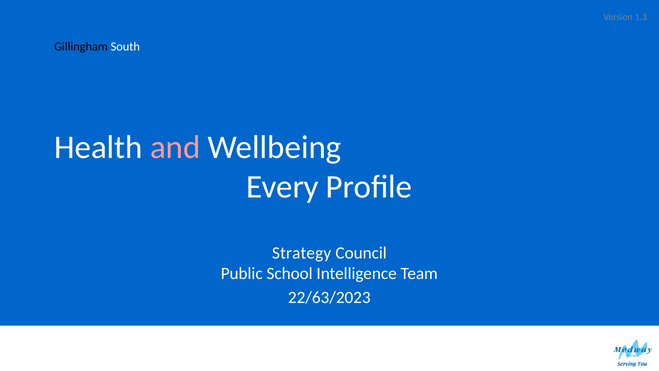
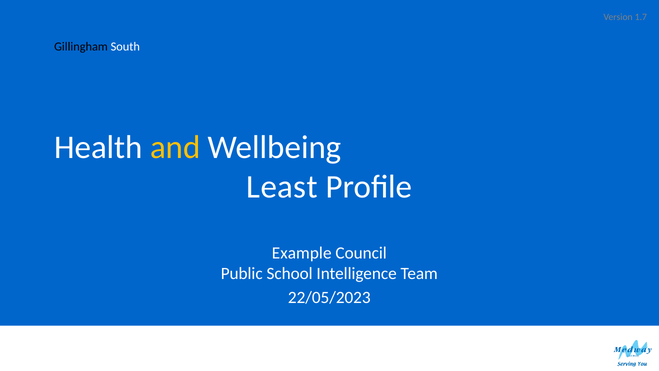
1.3: 1.3 -> 1.7 (641, 17)
and colour: pink -> yellow (175, 147)
Every: Every -> Least (282, 187)
Strategy: Strategy -> Example (302, 253)
22/63/2023: 22/63/2023 -> 22/05/2023 (329, 297)
